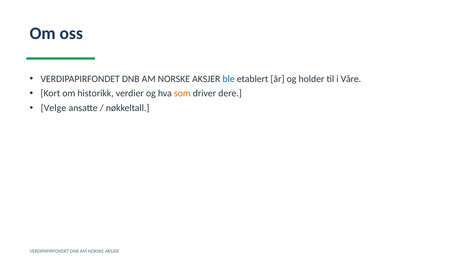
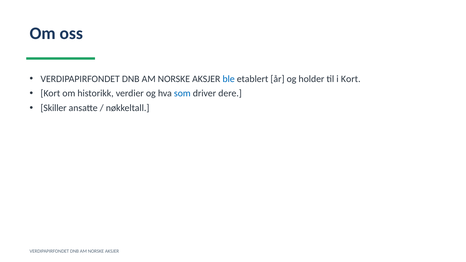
i Våre: Våre -> Kort (351, 79)
som colour: orange -> blue (182, 93)
Velge: Velge -> Skiller (54, 108)
